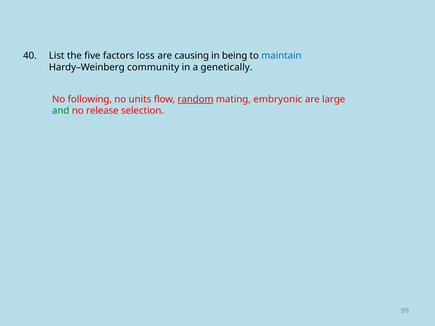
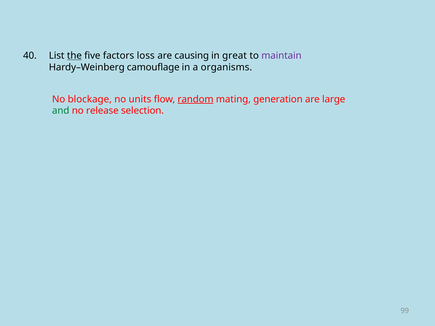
the underline: none -> present (74, 56)
being: being -> great (235, 56)
maintain colour: blue -> purple (281, 56)
community: community -> camouflage (153, 67)
genetically: genetically -> organisms (226, 67)
following: following -> blockage (90, 99)
embryonic: embryonic -> generation (278, 99)
